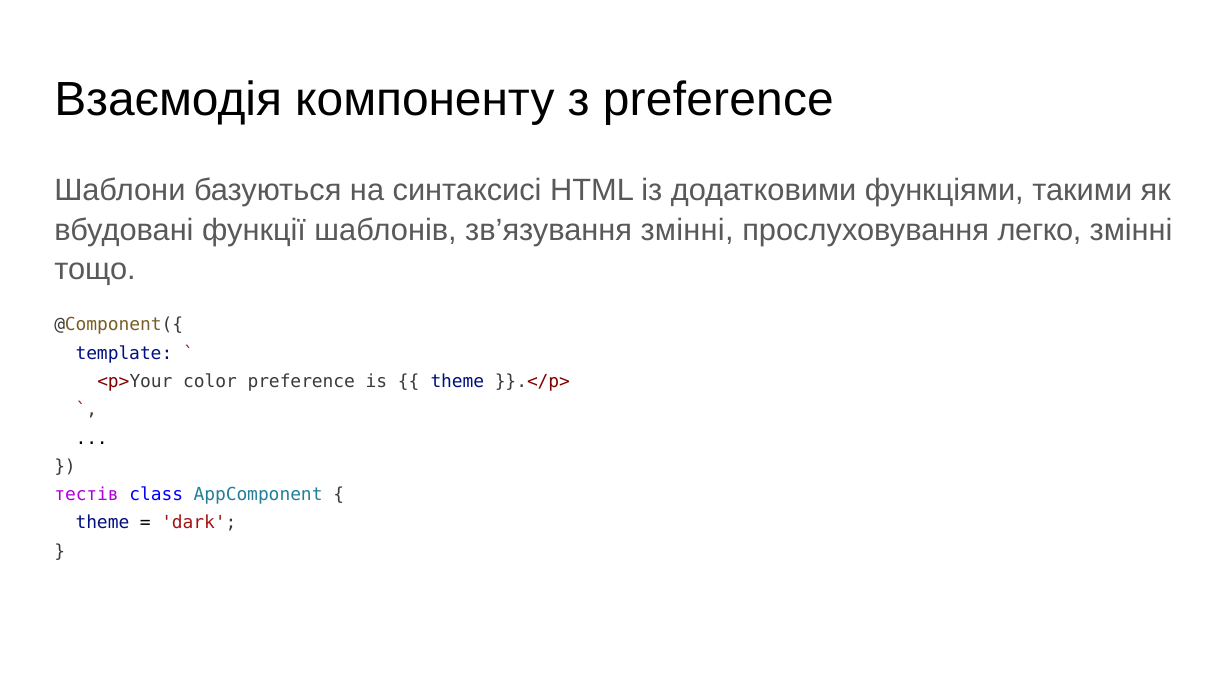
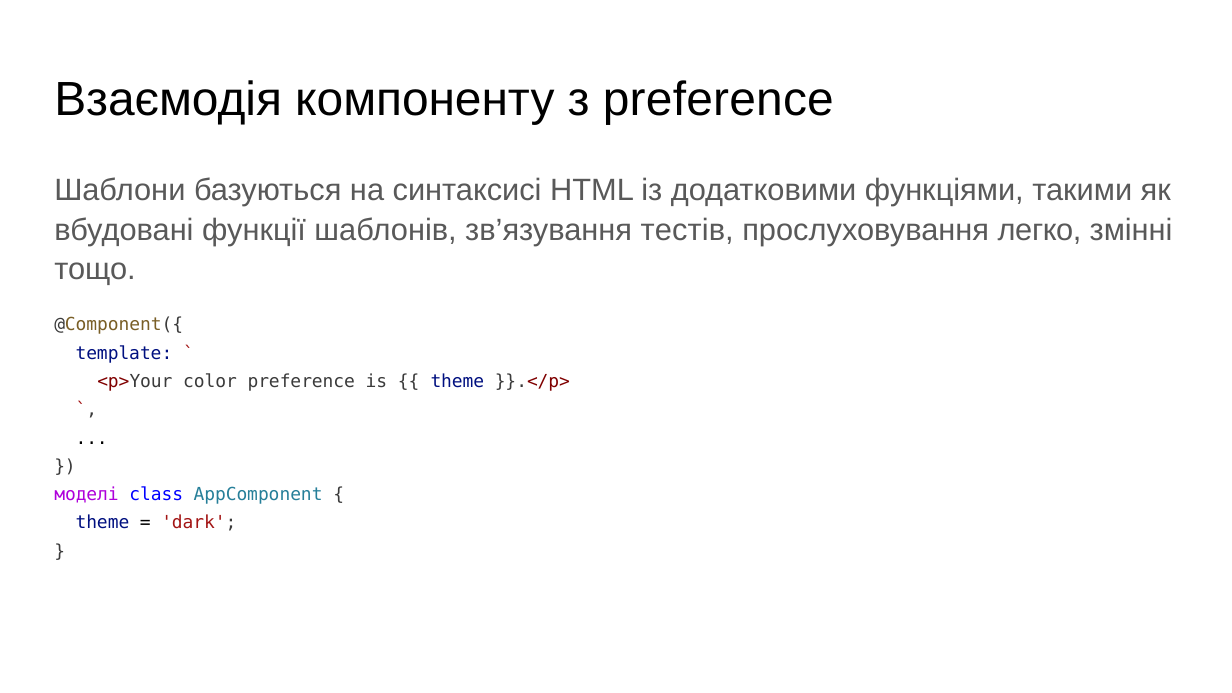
зв’язування змінні: змінні -> тестів (687, 230)
тестів: тестів -> моделі (87, 495)
